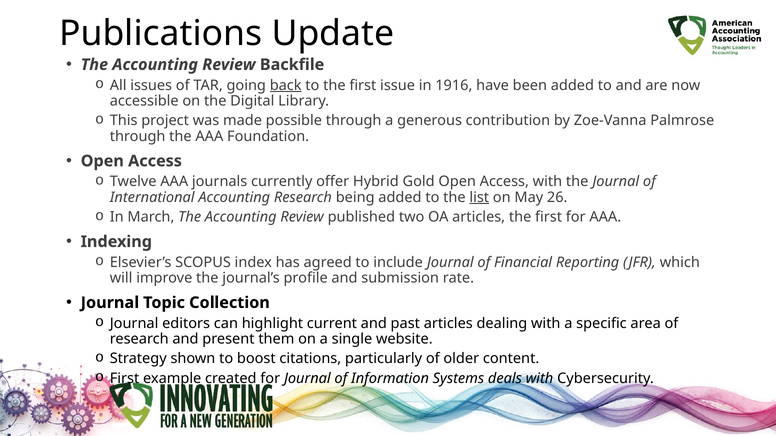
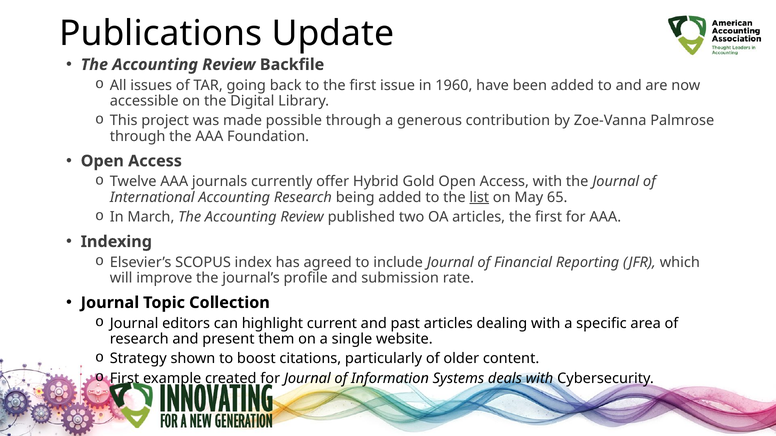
back underline: present -> none (286, 85)
1916: 1916 -> 1960 (454, 85)
26: 26 -> 65 (557, 198)
